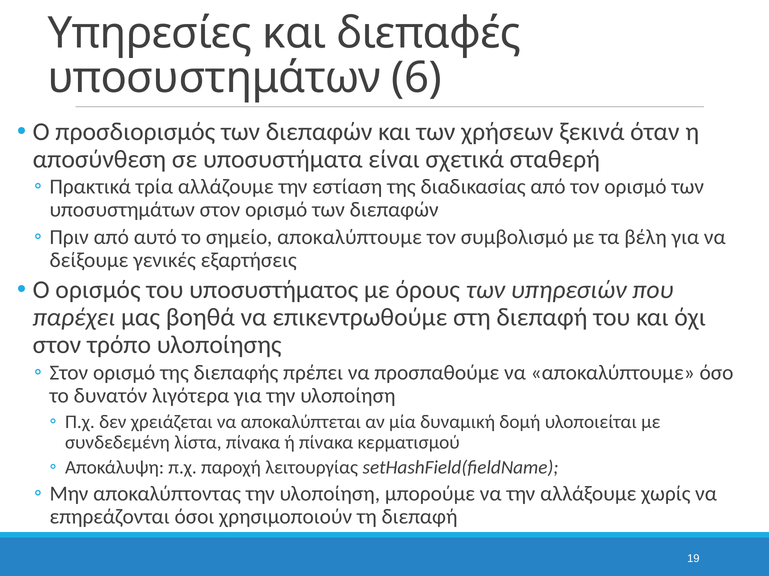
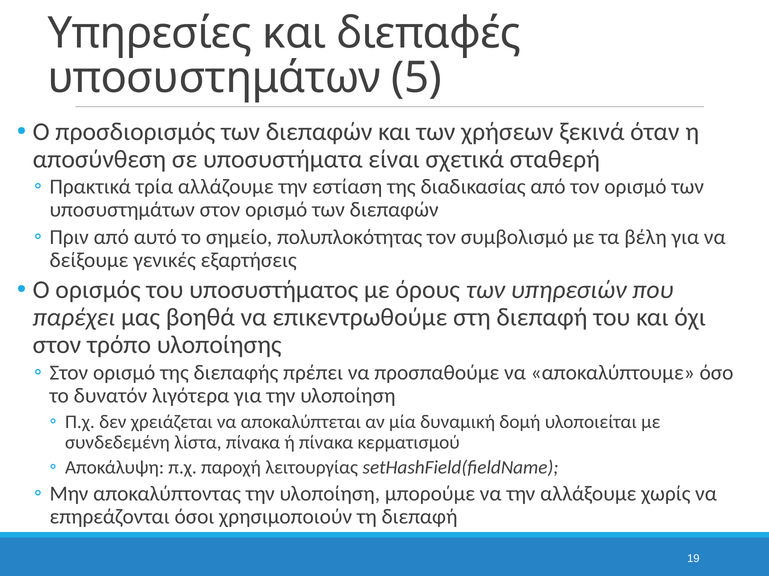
6: 6 -> 5 (417, 78)
σημείο αποκαλύπτουμε: αποκαλύπτουμε -> πολυπλοκότητας (350, 237)
